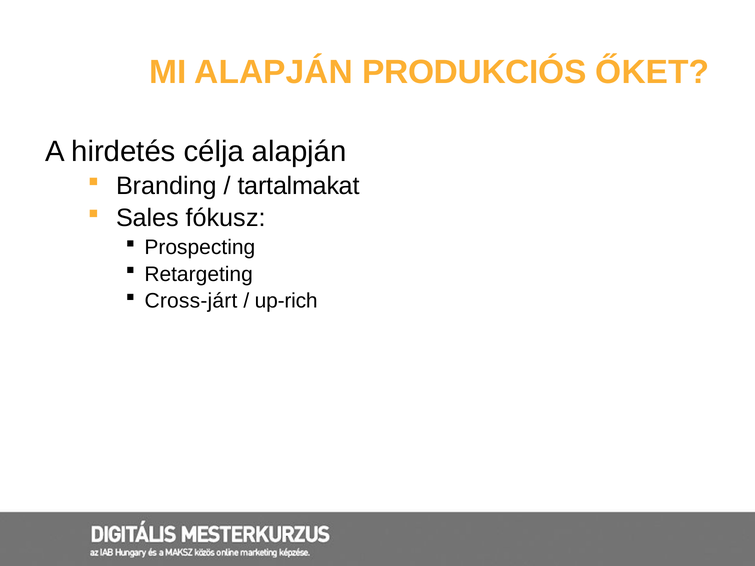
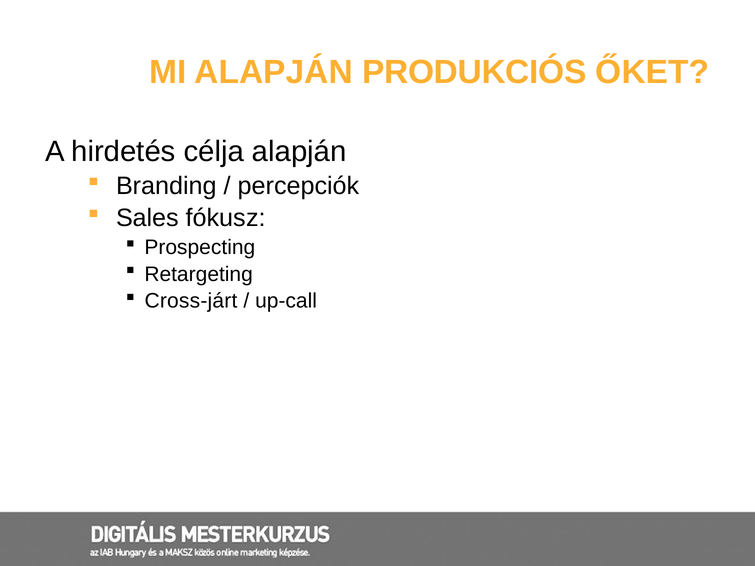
tartalmakat: tartalmakat -> percepciók (299, 186)
up-rich: up-rich -> up-call (286, 301)
